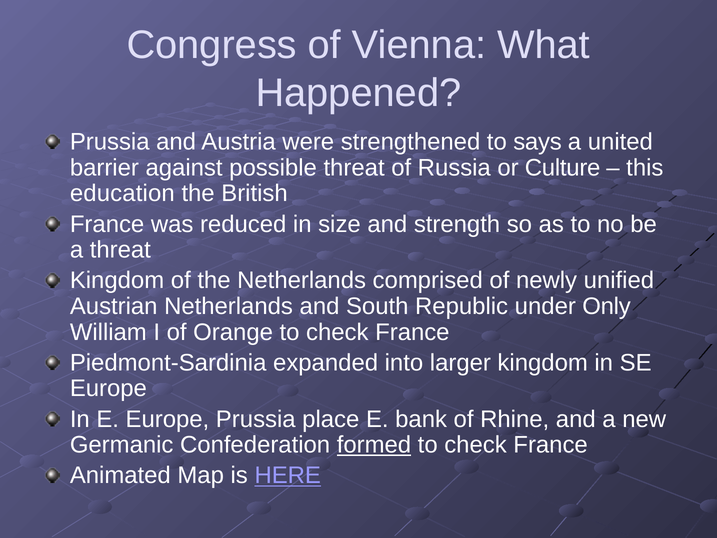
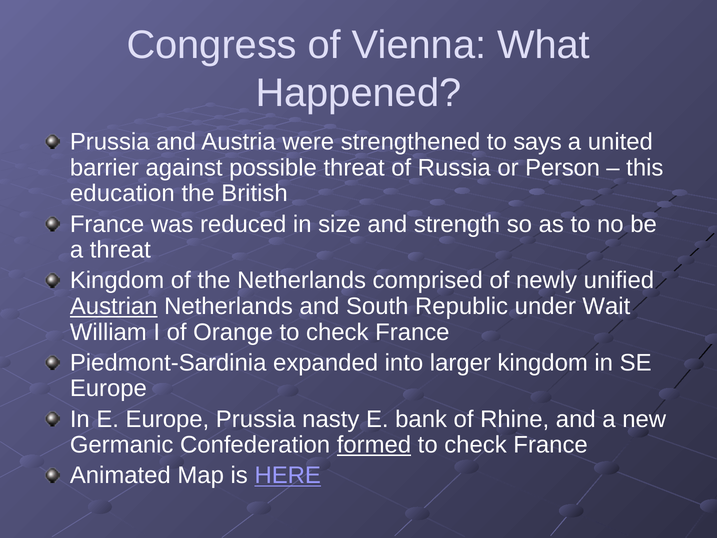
Culture: Culture -> Person (563, 168)
Austrian underline: none -> present (114, 306)
Only: Only -> Wait (606, 306)
place: place -> nasty (331, 419)
